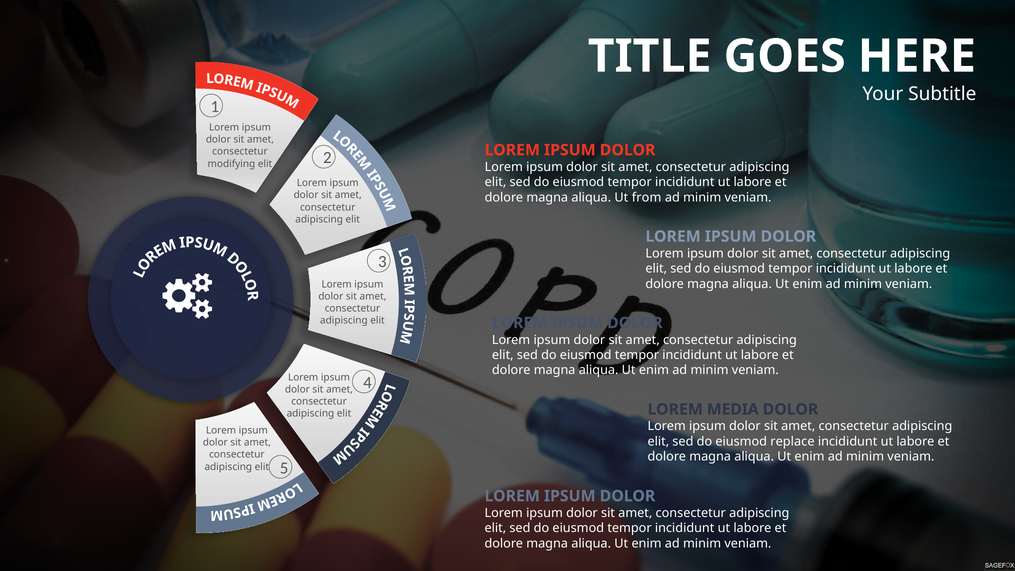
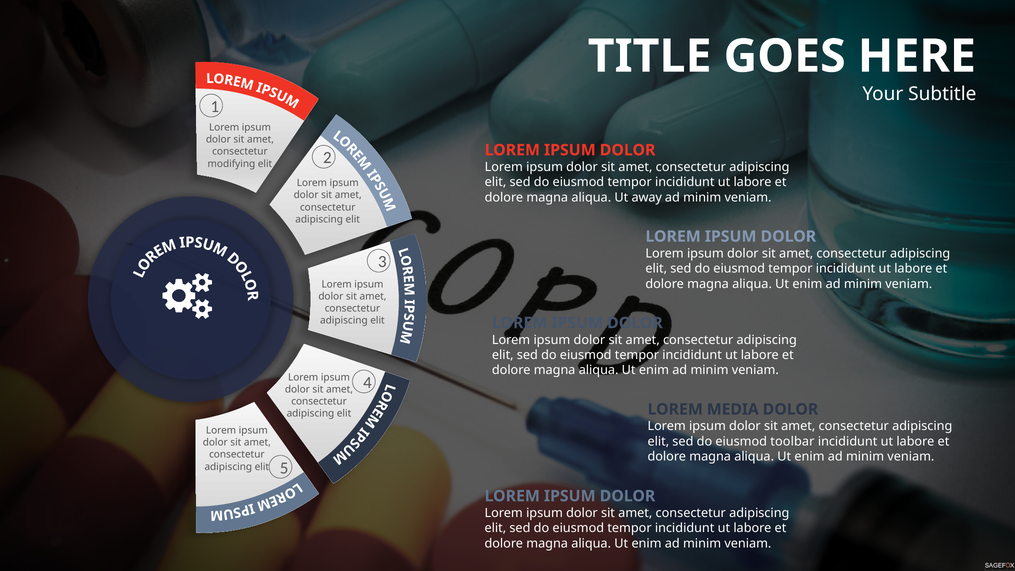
from: from -> away (647, 197)
replace: replace -> toolbar (792, 441)
